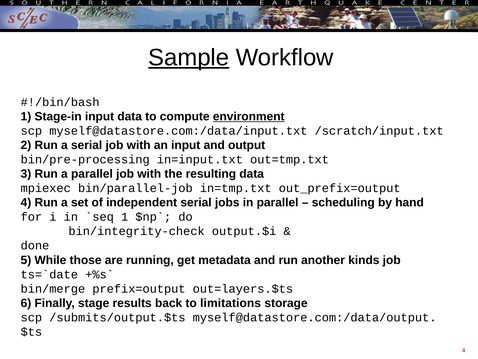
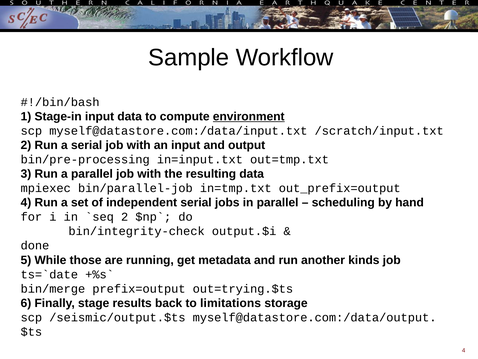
Sample underline: present -> none (189, 57)
1: 1 -> 2 (125, 217)
out=layers.$ts: out=layers.$ts -> out=trying.$ts (243, 288)
/submits/output.$ts: /submits/output.$ts -> /seismic/output.$ts (117, 317)
